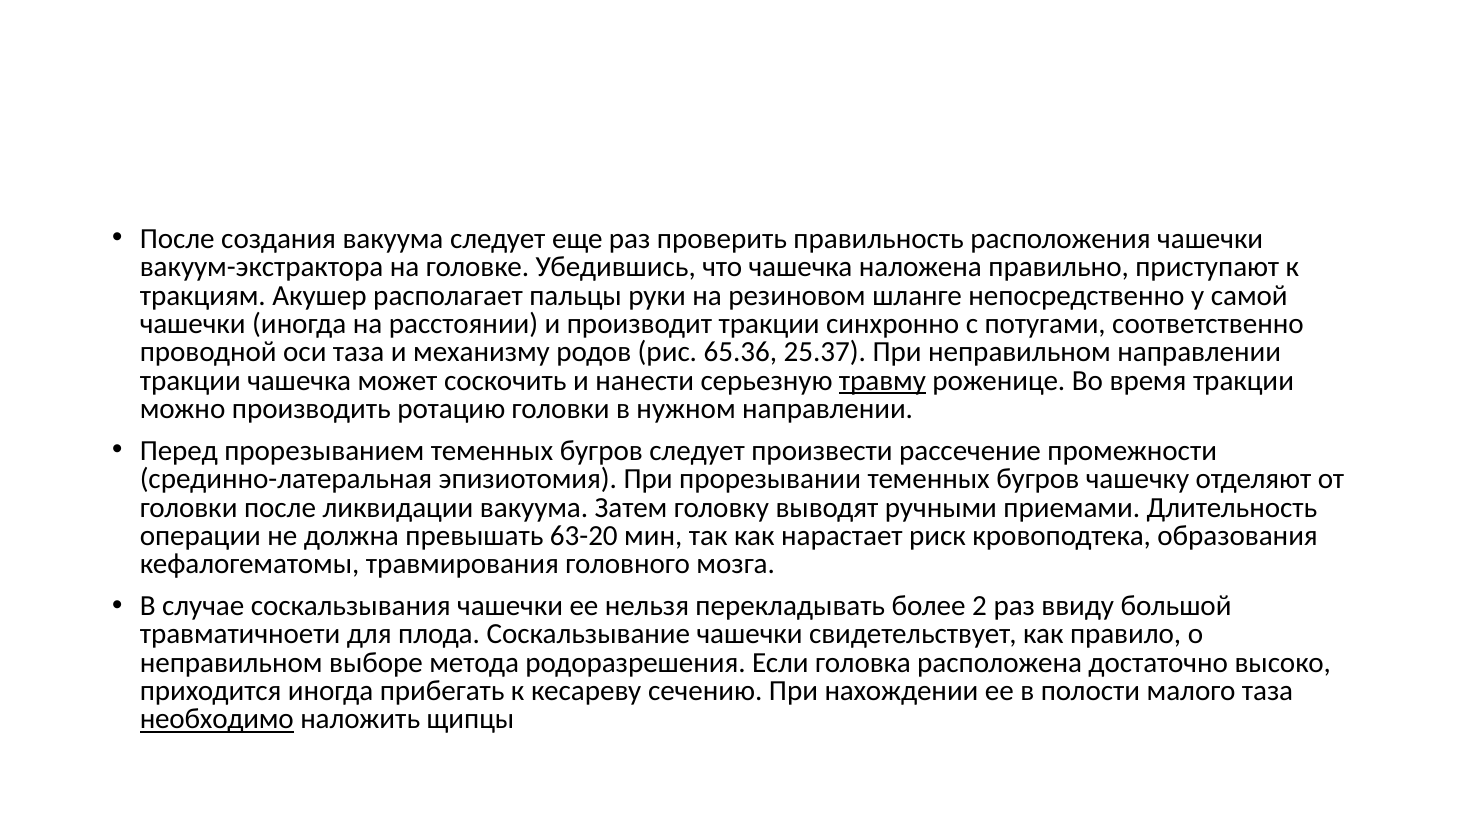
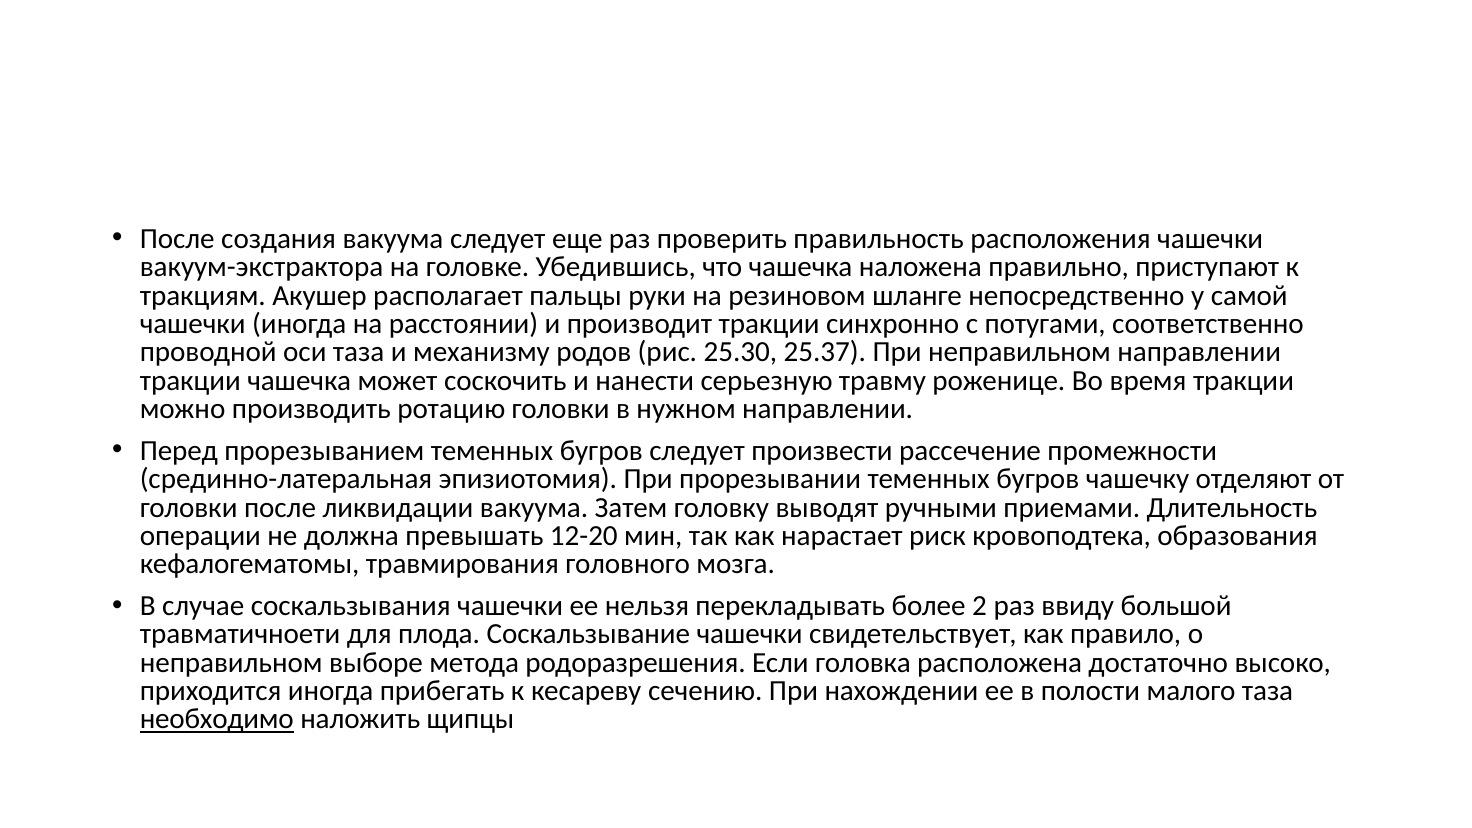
65.36: 65.36 -> 25.30 (740, 352)
травму underline: present -> none (882, 380)
63-20: 63-20 -> 12-20 (584, 536)
